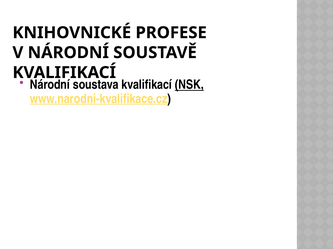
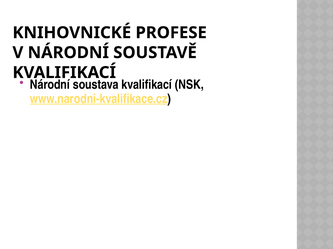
NSK underline: present -> none (189, 85)
